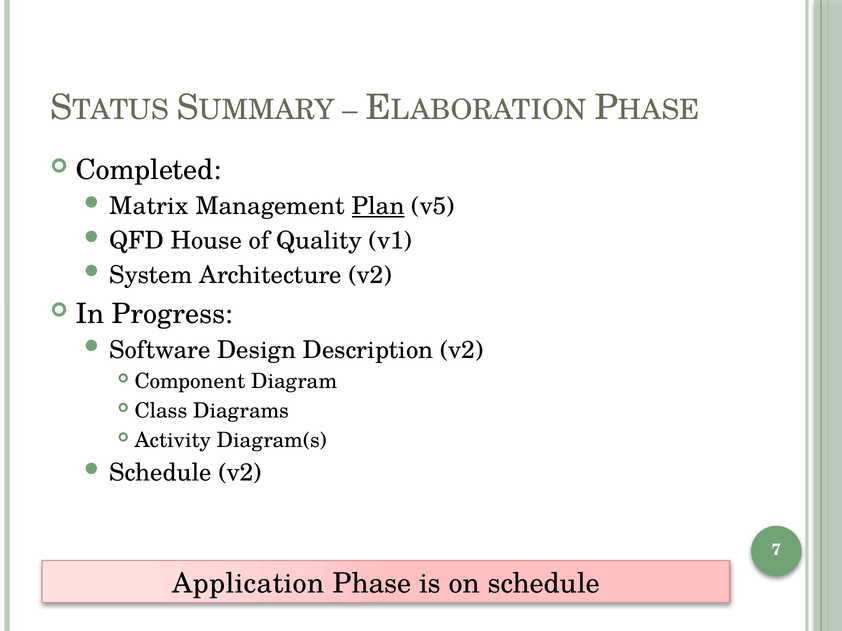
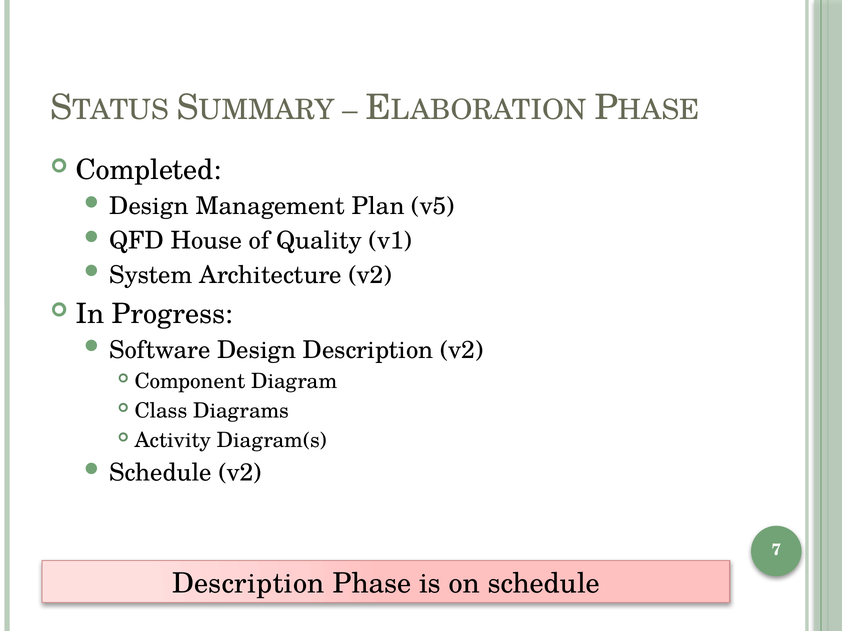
Matrix: Matrix -> Design (149, 207)
Plan underline: present -> none (378, 207)
Application: Application -> Description (248, 584)
